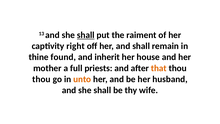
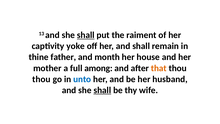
right: right -> yoke (76, 46)
found: found -> father (63, 57)
inherit: inherit -> month (107, 57)
priests: priests -> among (98, 68)
unto colour: orange -> blue (82, 79)
shall underline: none -> present (102, 90)
